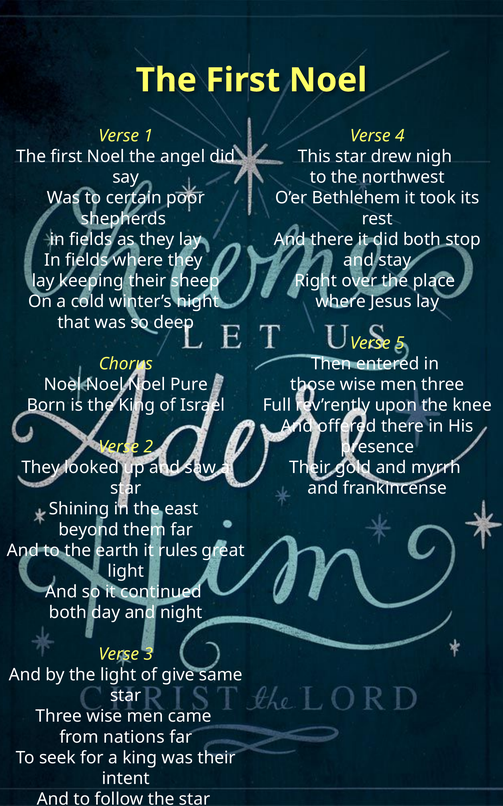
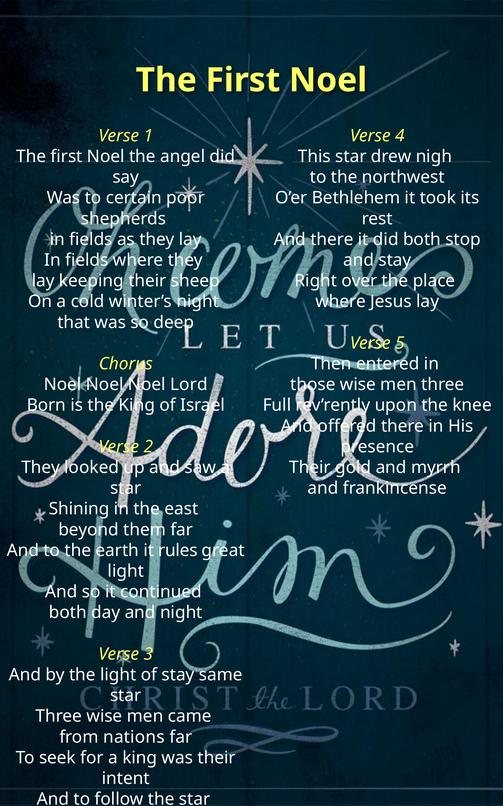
Pure: Pure -> Lord (189, 384)
of give: give -> stay (178, 674)
